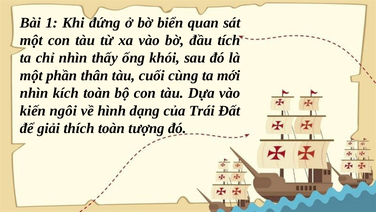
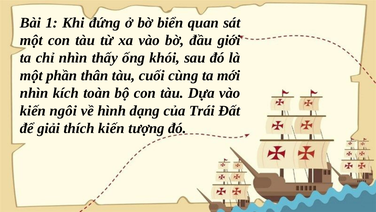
tích: tích -> giới (229, 40)
thích toàn: toàn -> kiến (111, 128)
